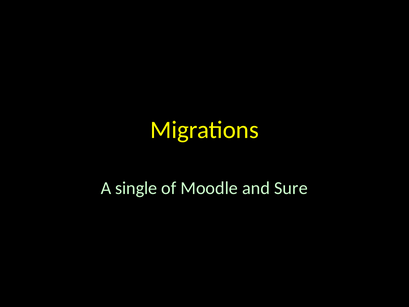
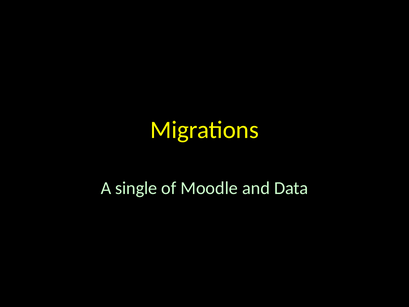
Sure: Sure -> Data (291, 188)
